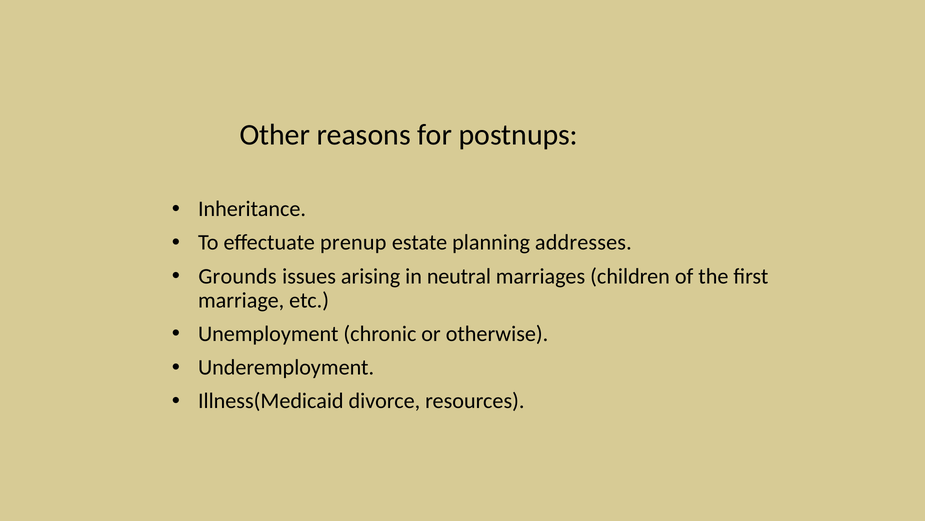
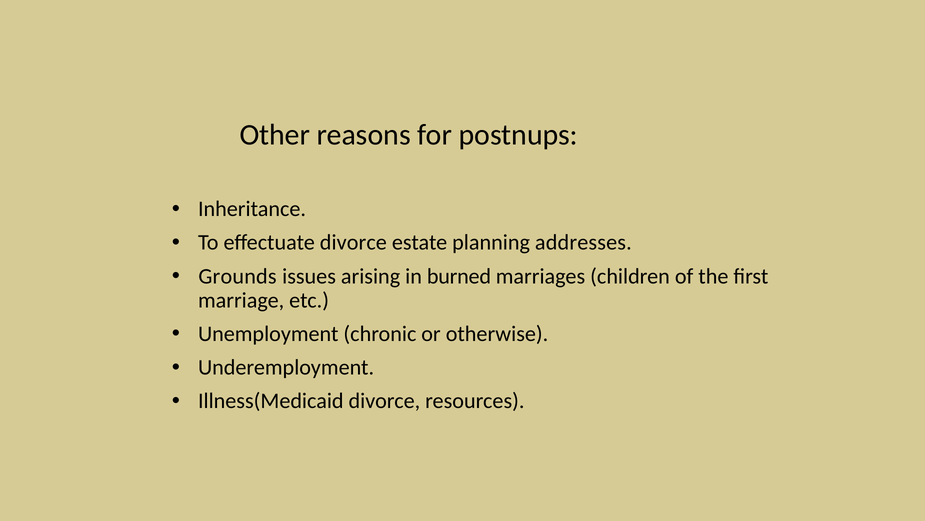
effectuate prenup: prenup -> divorce (353, 242)
neutral: neutral -> burned (459, 276)
